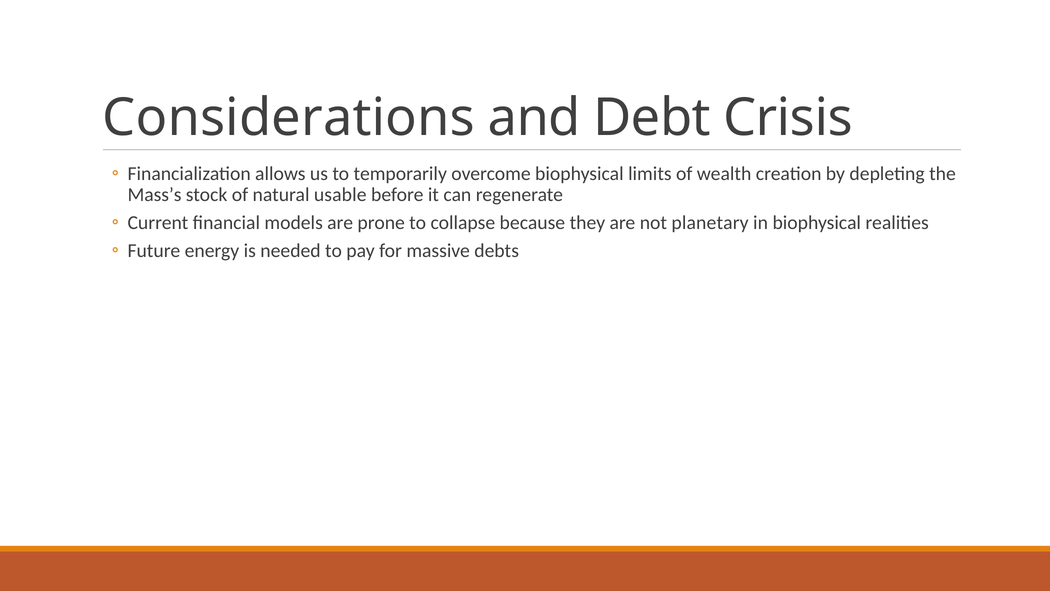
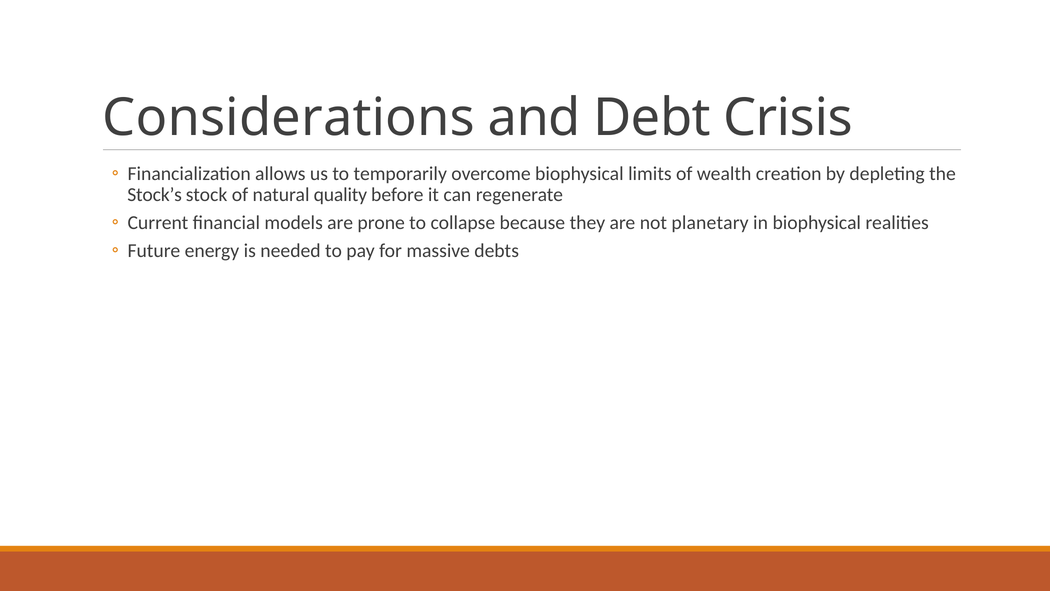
Mass’s: Mass’s -> Stock’s (155, 195)
usable: usable -> quality (340, 195)
